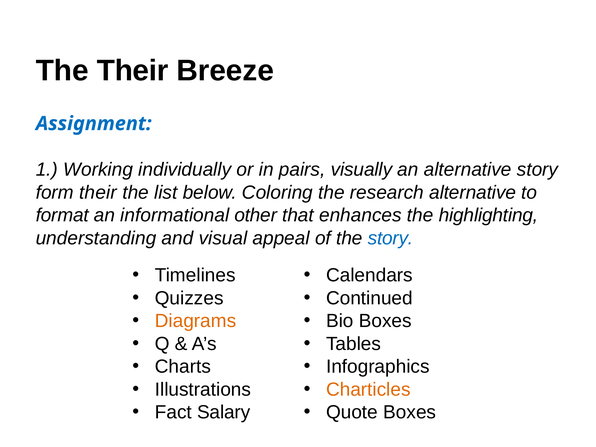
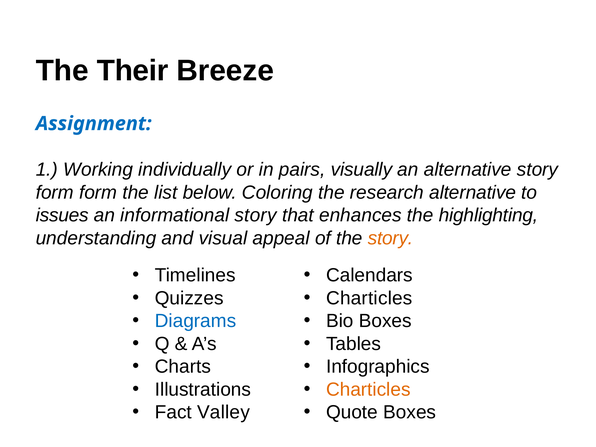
form their: their -> form (98, 193)
format: format -> issues (62, 215)
informational other: other -> story (256, 215)
story colour: blue -> orange (390, 238)
Continued: Continued -> Charticles (369, 298)
Diagrams colour: orange -> blue (196, 321)
Salary: Salary -> Valley (223, 412)
